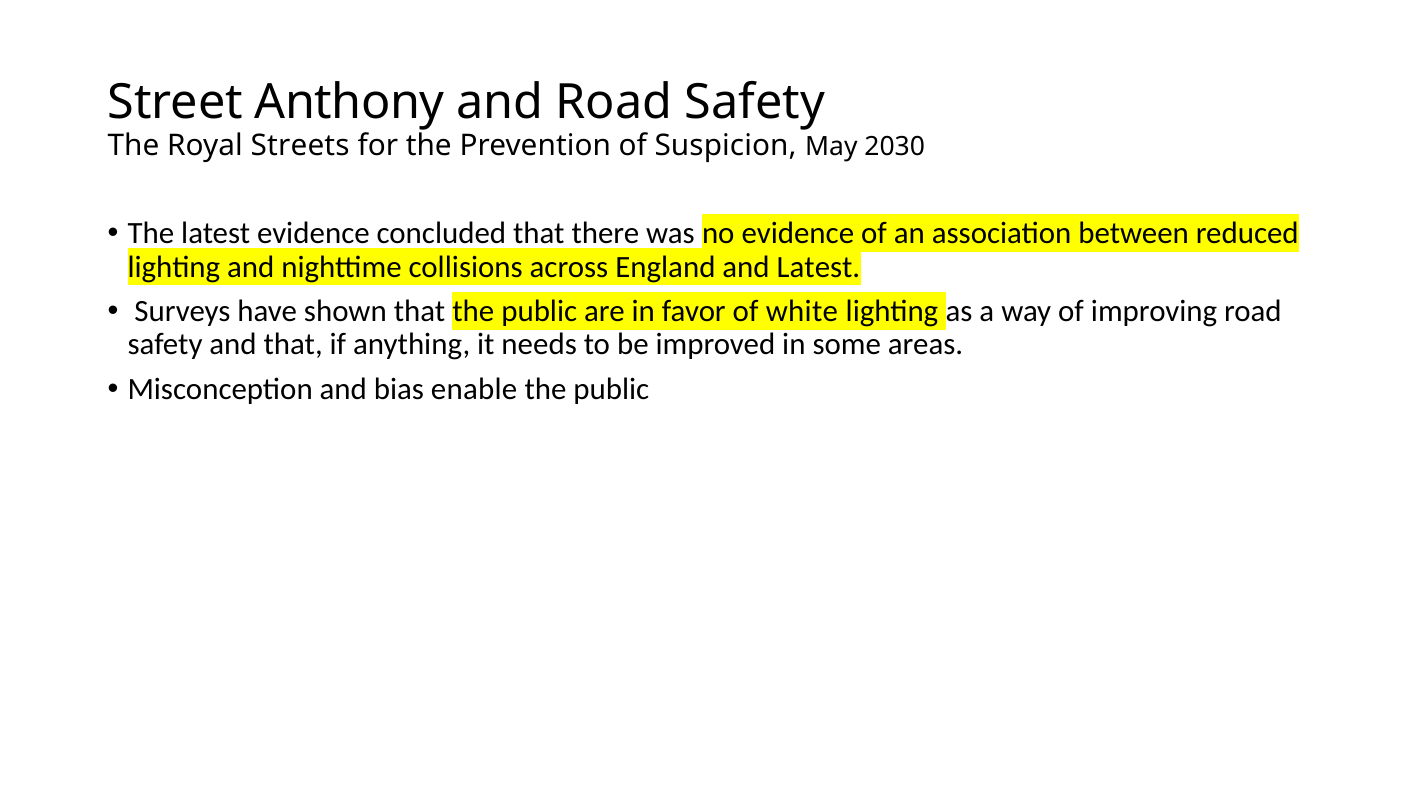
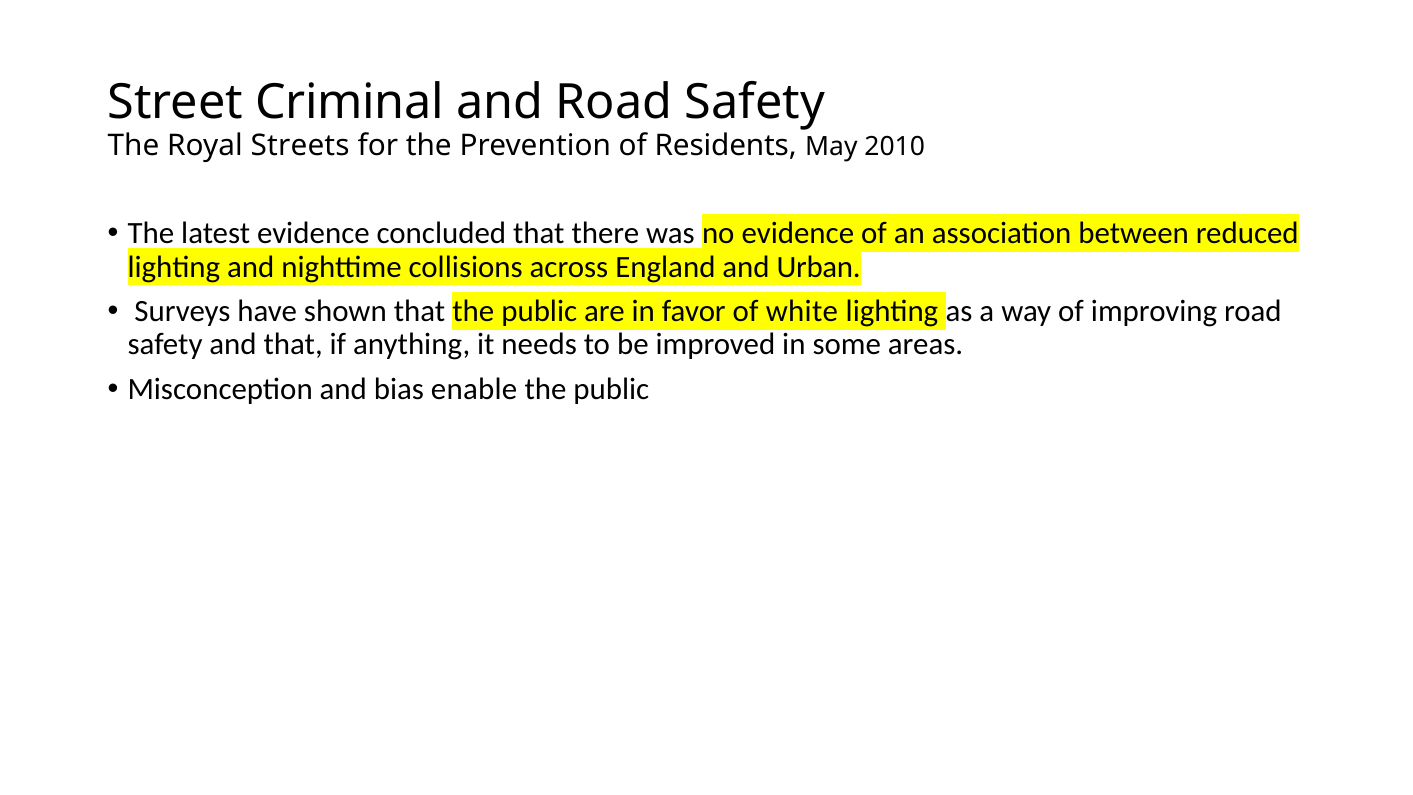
Anthony: Anthony -> Criminal (350, 103)
Suspicion: Suspicion -> Residents (726, 145)
2030: 2030 -> 2010 (895, 146)
and Latest: Latest -> Urban (819, 267)
